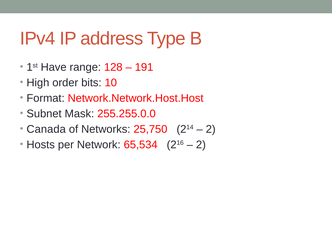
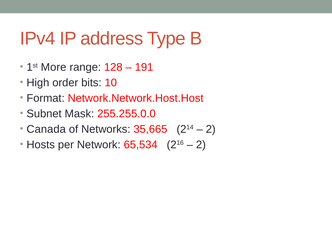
Have: Have -> More (54, 67)
25,750: 25,750 -> 35,665 (150, 129)
